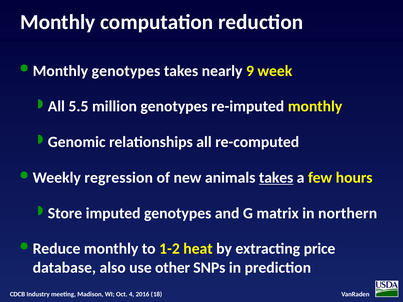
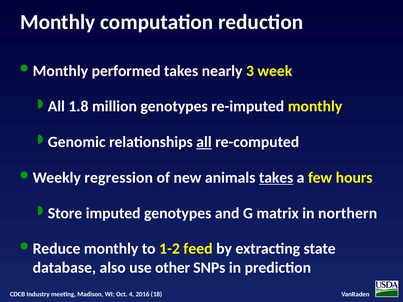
Monthly genotypes: genotypes -> performed (126, 71)
9: 9 -> 3 (250, 71)
5.5: 5.5 -> 1.8 (78, 107)
all underline: none -> present (204, 142)
heat: heat -> feed (198, 249)
price: price -> state (320, 249)
